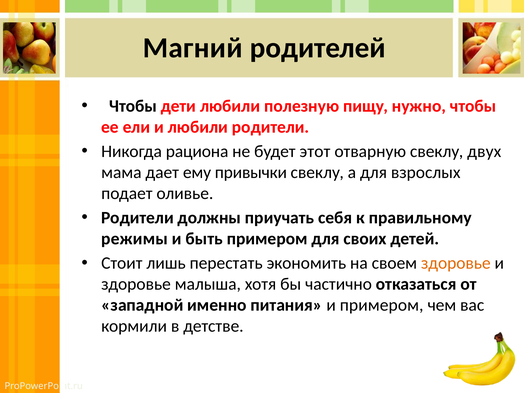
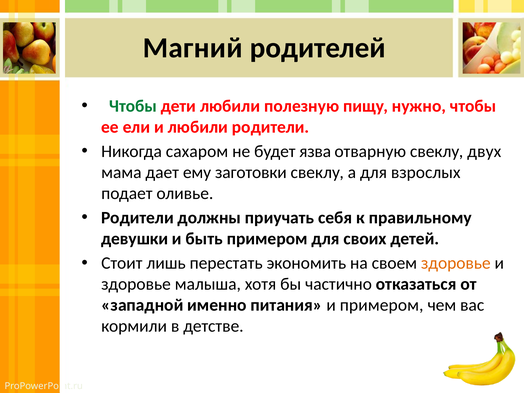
Чтобы colour: black -> green (133, 106)
рациона: рациона -> сахаром (197, 151)
этот: этот -> язва (315, 151)
привычки: привычки -> заготовки (251, 172)
режимы: режимы -> девушки (135, 239)
